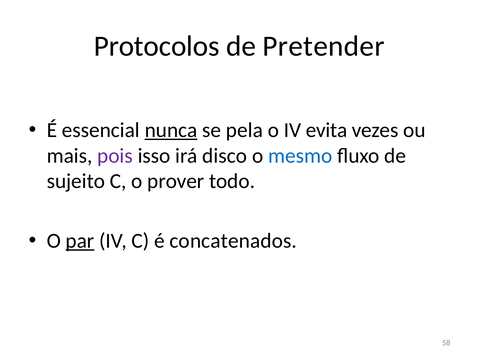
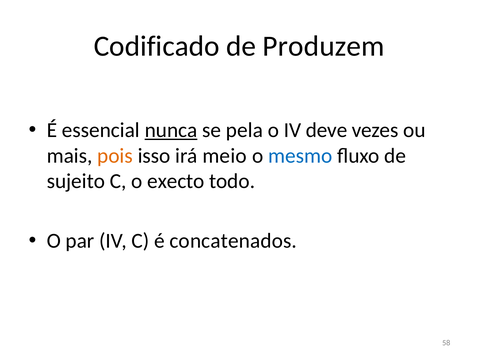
Protocolos: Protocolos -> Codificado (157, 46)
Pretender: Pretender -> Produzem (324, 46)
evita: evita -> deve (327, 130)
pois colour: purple -> orange (115, 156)
disco: disco -> meio (225, 156)
prover: prover -> execto (176, 181)
par underline: present -> none (80, 241)
